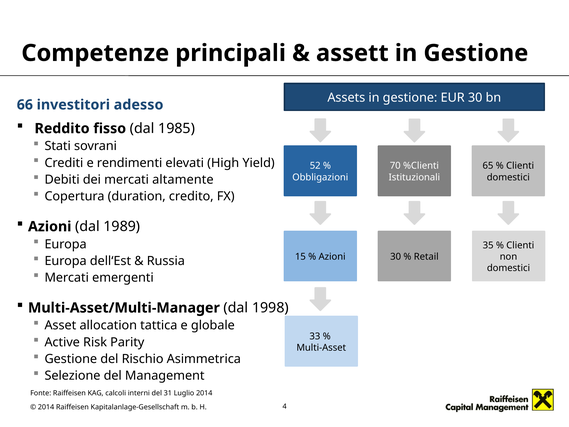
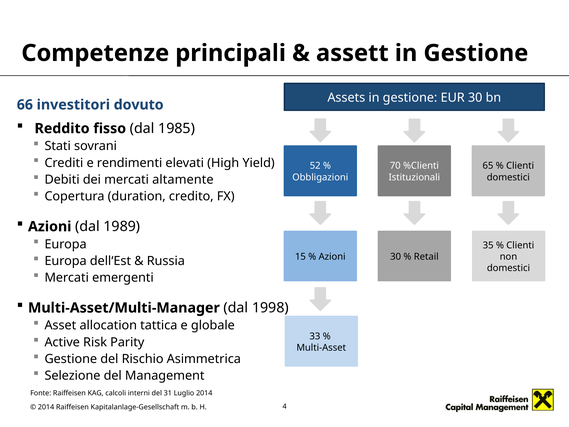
adesso: adesso -> dovuto (139, 105)
